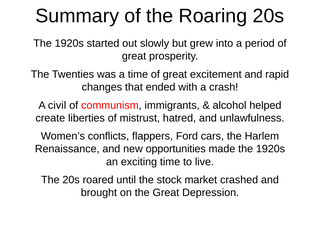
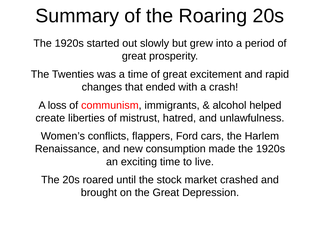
civil: civil -> loss (57, 105)
opportunities: opportunities -> consumption (176, 149)
